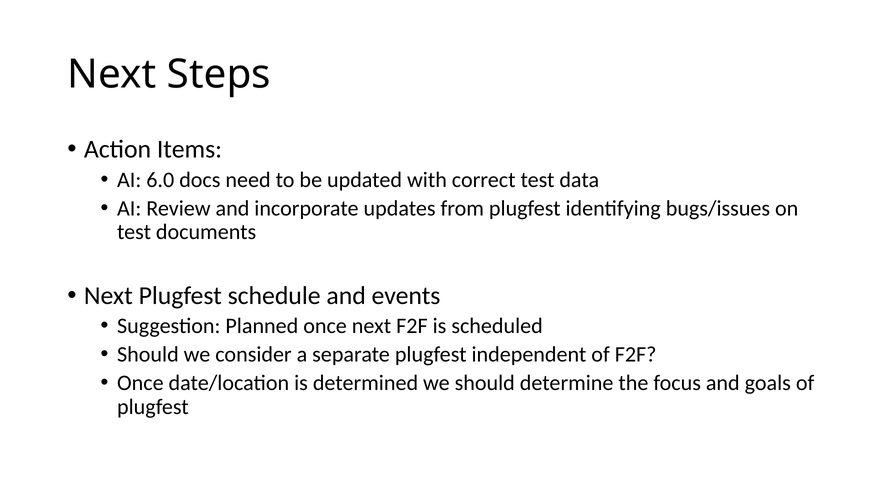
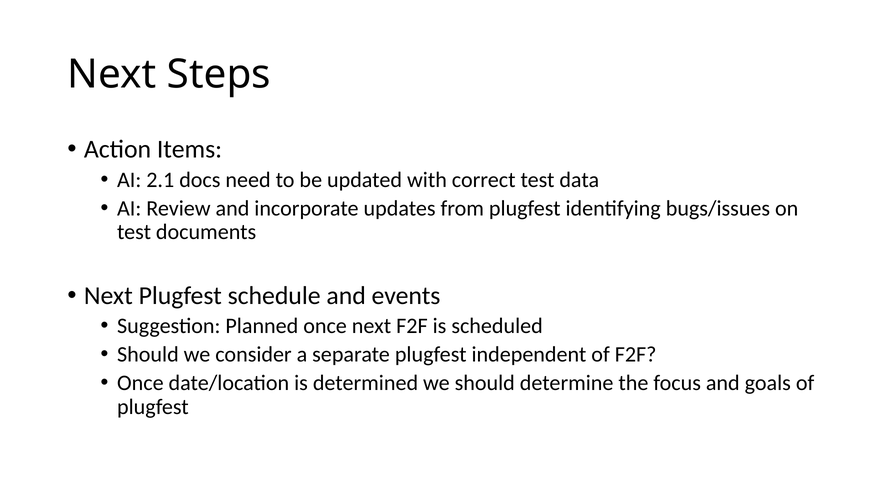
6.0: 6.0 -> 2.1 (160, 180)
